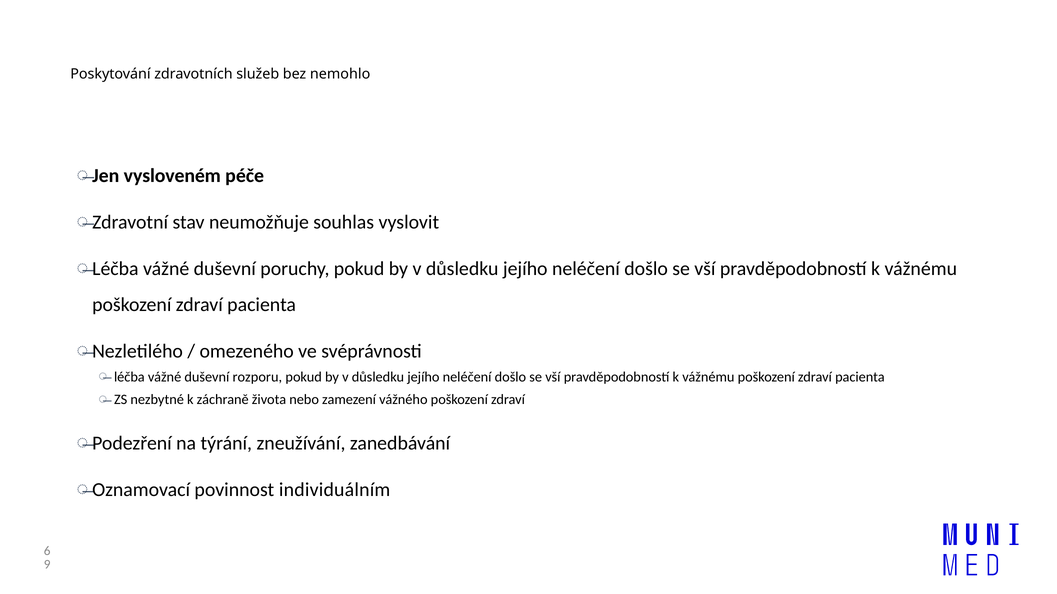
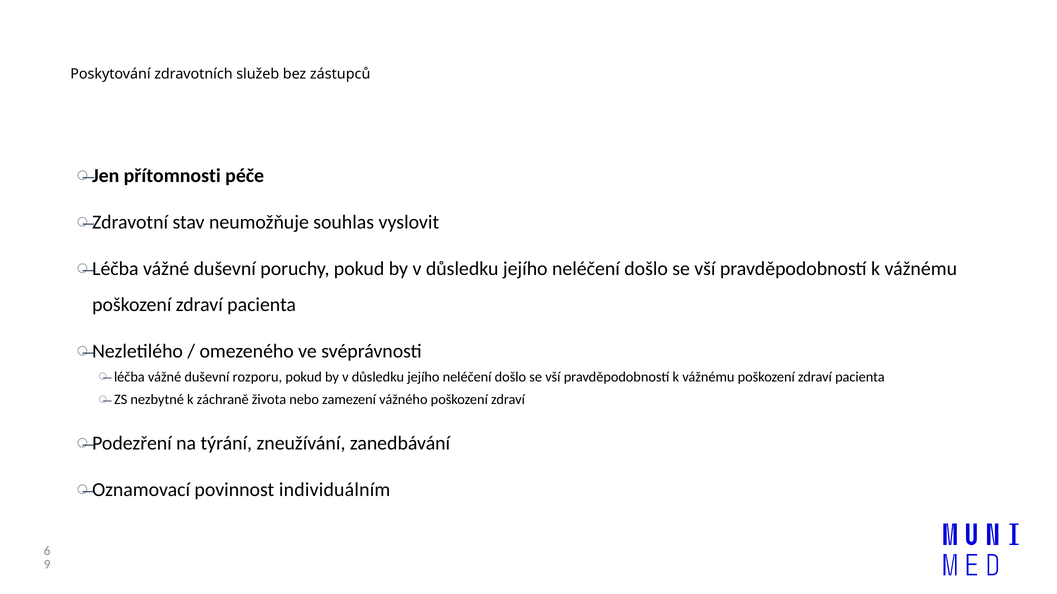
nemohlo: nemohlo -> zástupců (340, 74)
vysloveném: vysloveném -> přítomnosti (172, 176)
